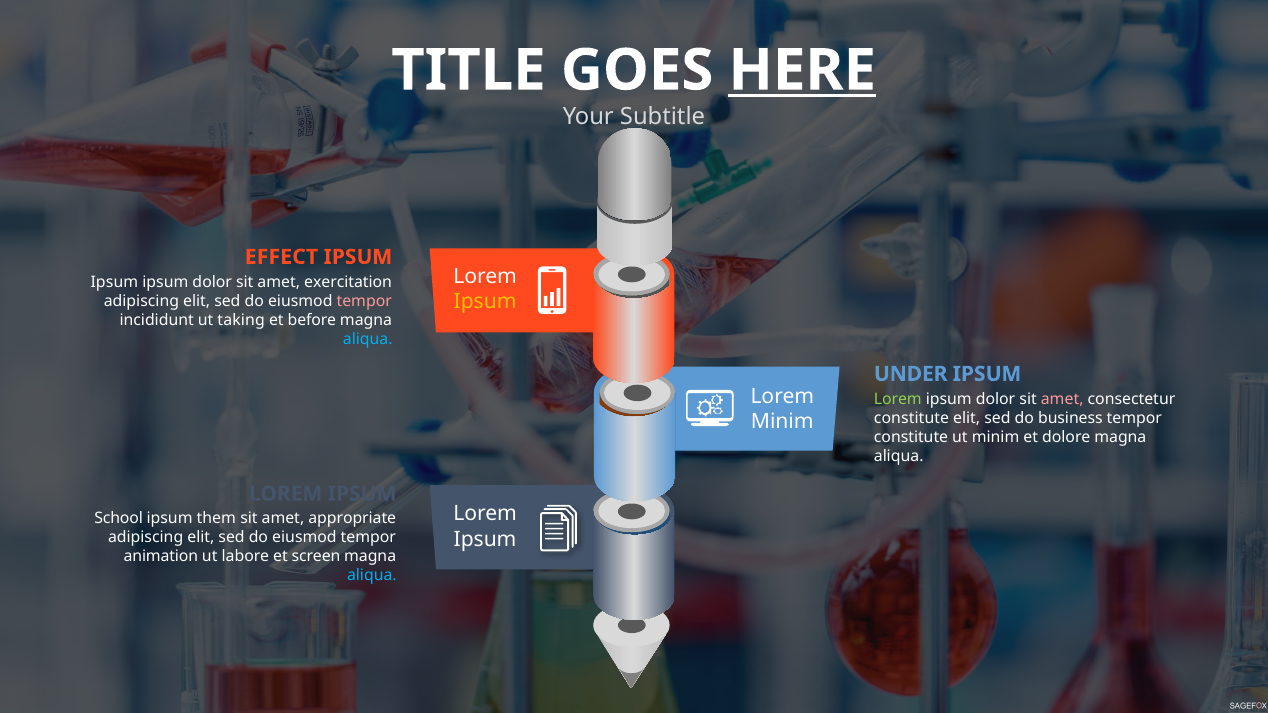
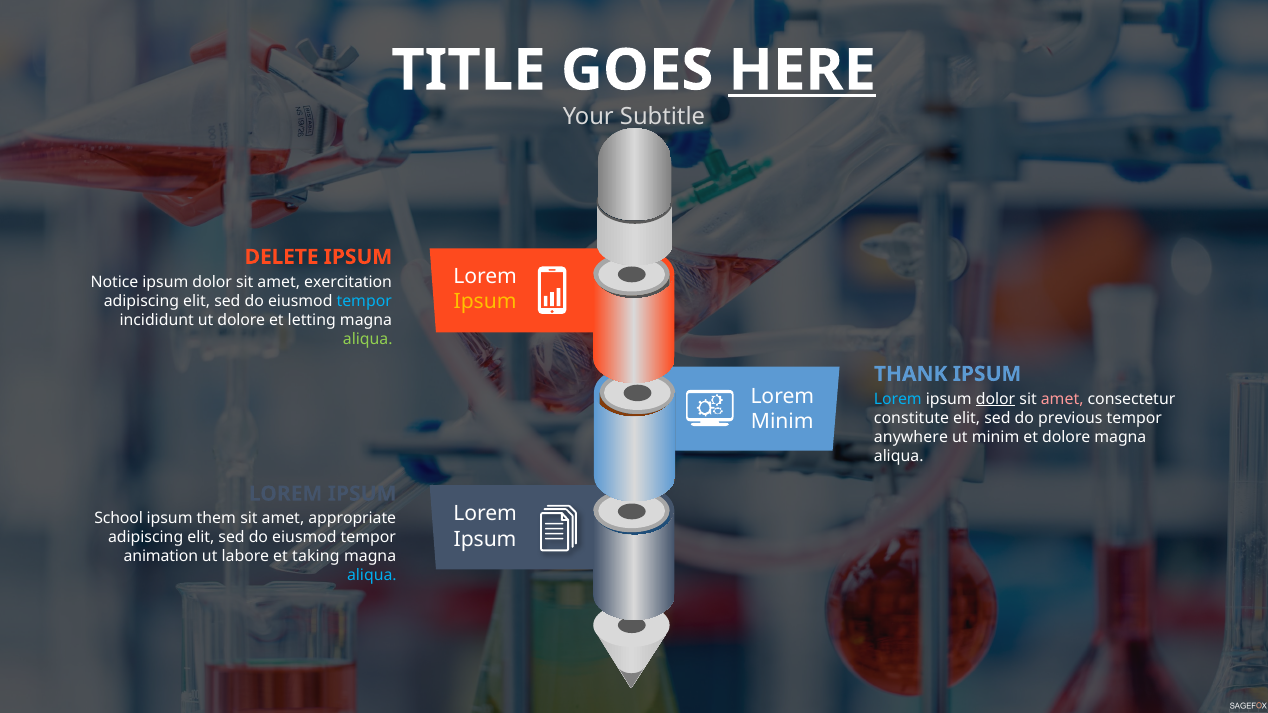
EFFECT: EFFECT -> DELETE (282, 257)
Ipsum: Ipsum -> Notice (114, 282)
tempor colour: pink -> light blue (364, 301)
ut taking: taking -> dolore (241, 320)
before: before -> letting (312, 320)
aliqua colour: light blue -> light green (368, 339)
UNDER: UNDER -> THANK (911, 374)
Lorem colour: light green -> light blue (898, 399)
dolor underline: none -> present (996, 399)
business: business -> previous (1070, 418)
constitute: constitute -> anywhere (911, 437)
screen: screen -> taking (316, 557)
